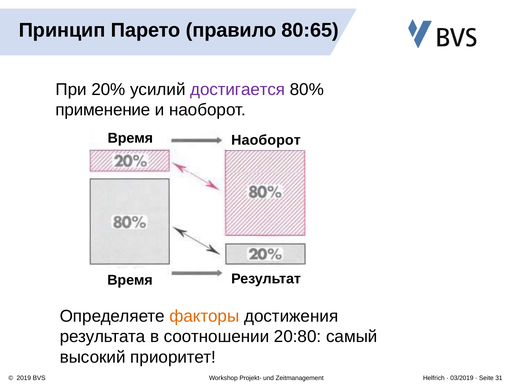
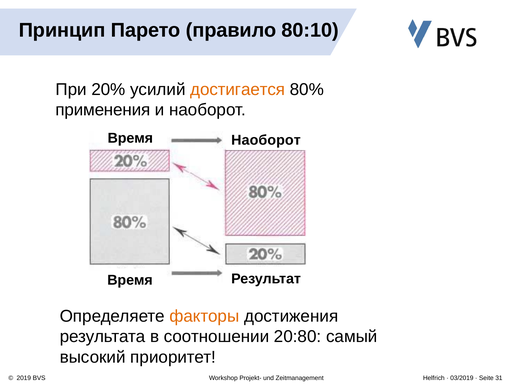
80:65: 80:65 -> 80:10 (310, 30)
достигается colour: purple -> orange (238, 89)
применение: применение -> применения (103, 110)
